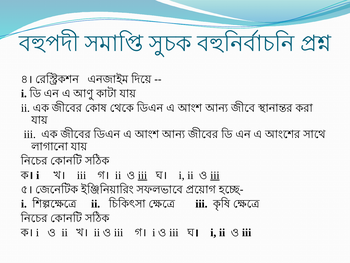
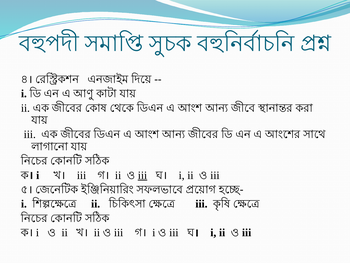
iii underline: present -> none (215, 175)
